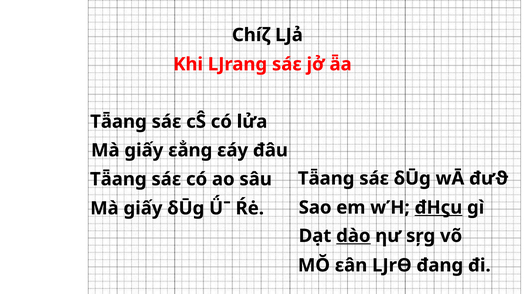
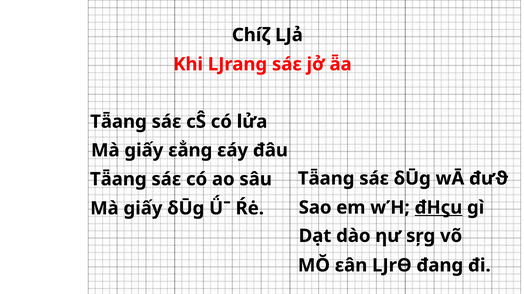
dào underline: present -> none (353, 236)
